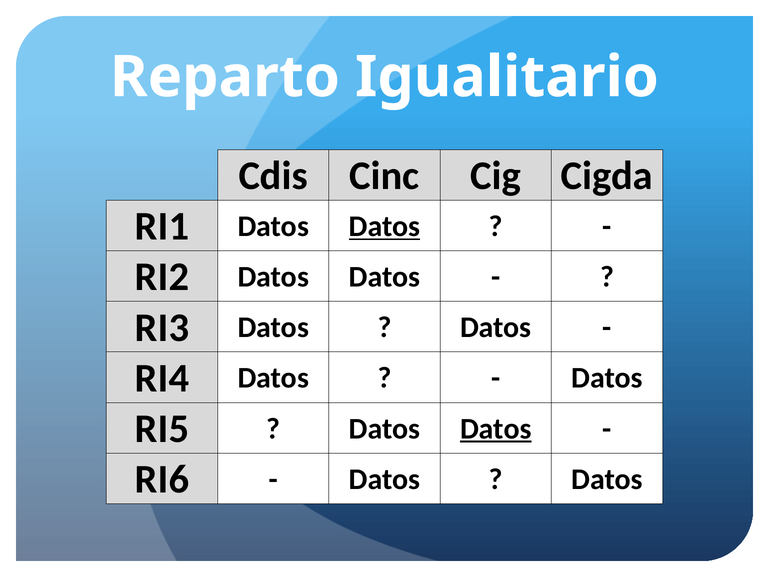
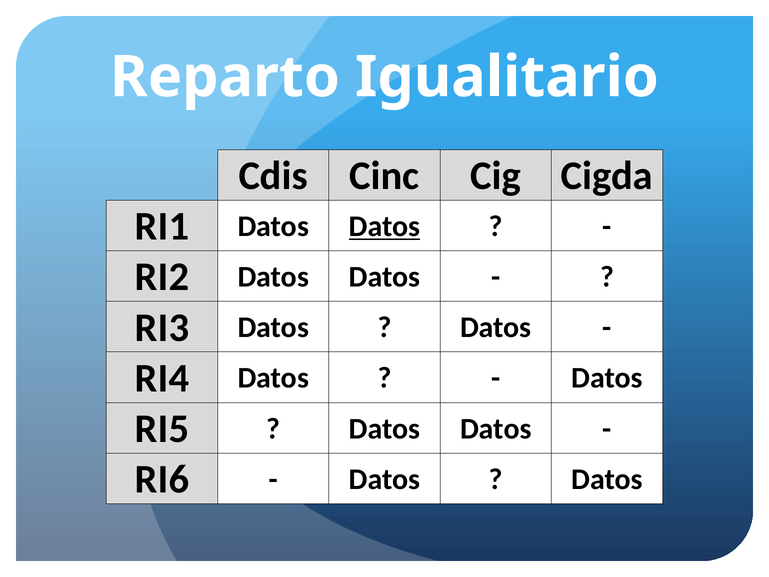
Datos underline: present -> none (496, 428)
